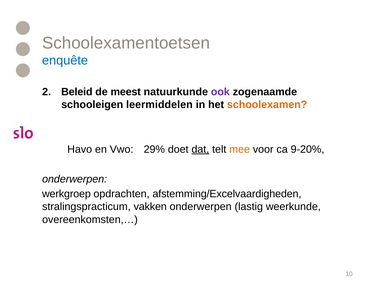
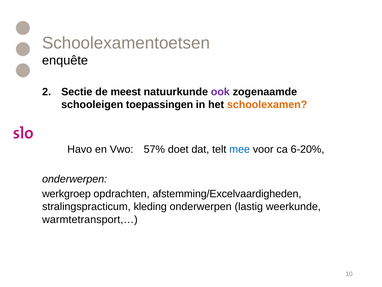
enquête colour: blue -> black (65, 60)
Beleid: Beleid -> Sectie (77, 92)
leermiddelen: leermiddelen -> toepassingen (160, 104)
29%: 29% -> 57% (154, 149)
dat underline: present -> none (200, 149)
mee colour: orange -> blue (240, 149)
9-20%: 9-20% -> 6-20% (307, 149)
vakken: vakken -> kleding (150, 206)
overeenkomsten,…: overeenkomsten,… -> warmtetransport,… (90, 219)
